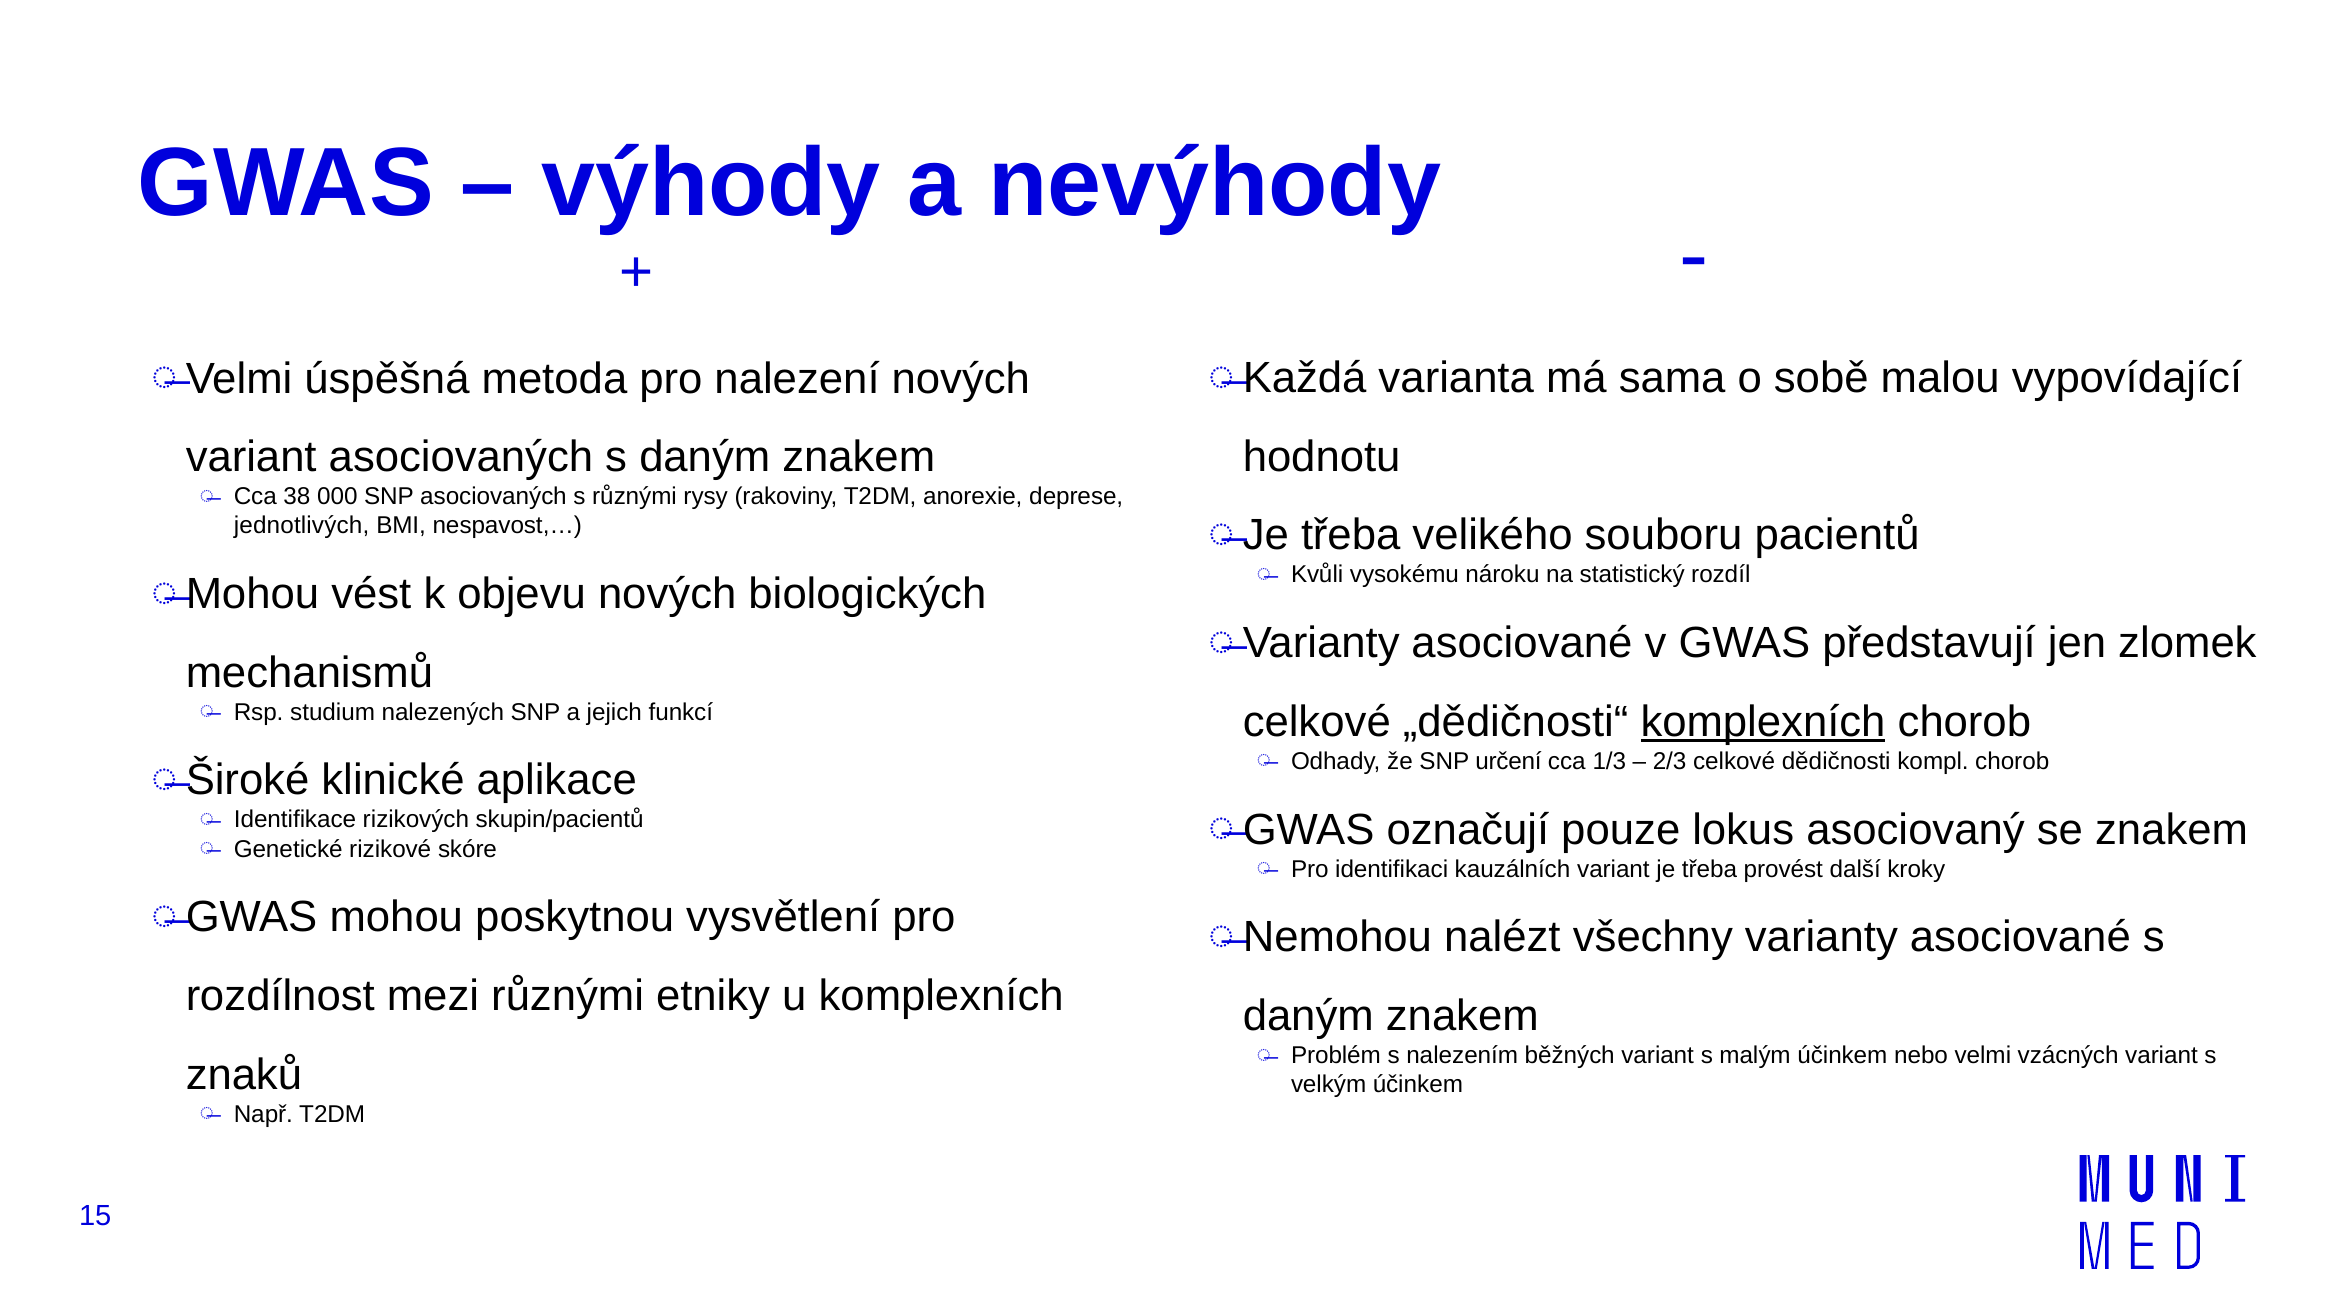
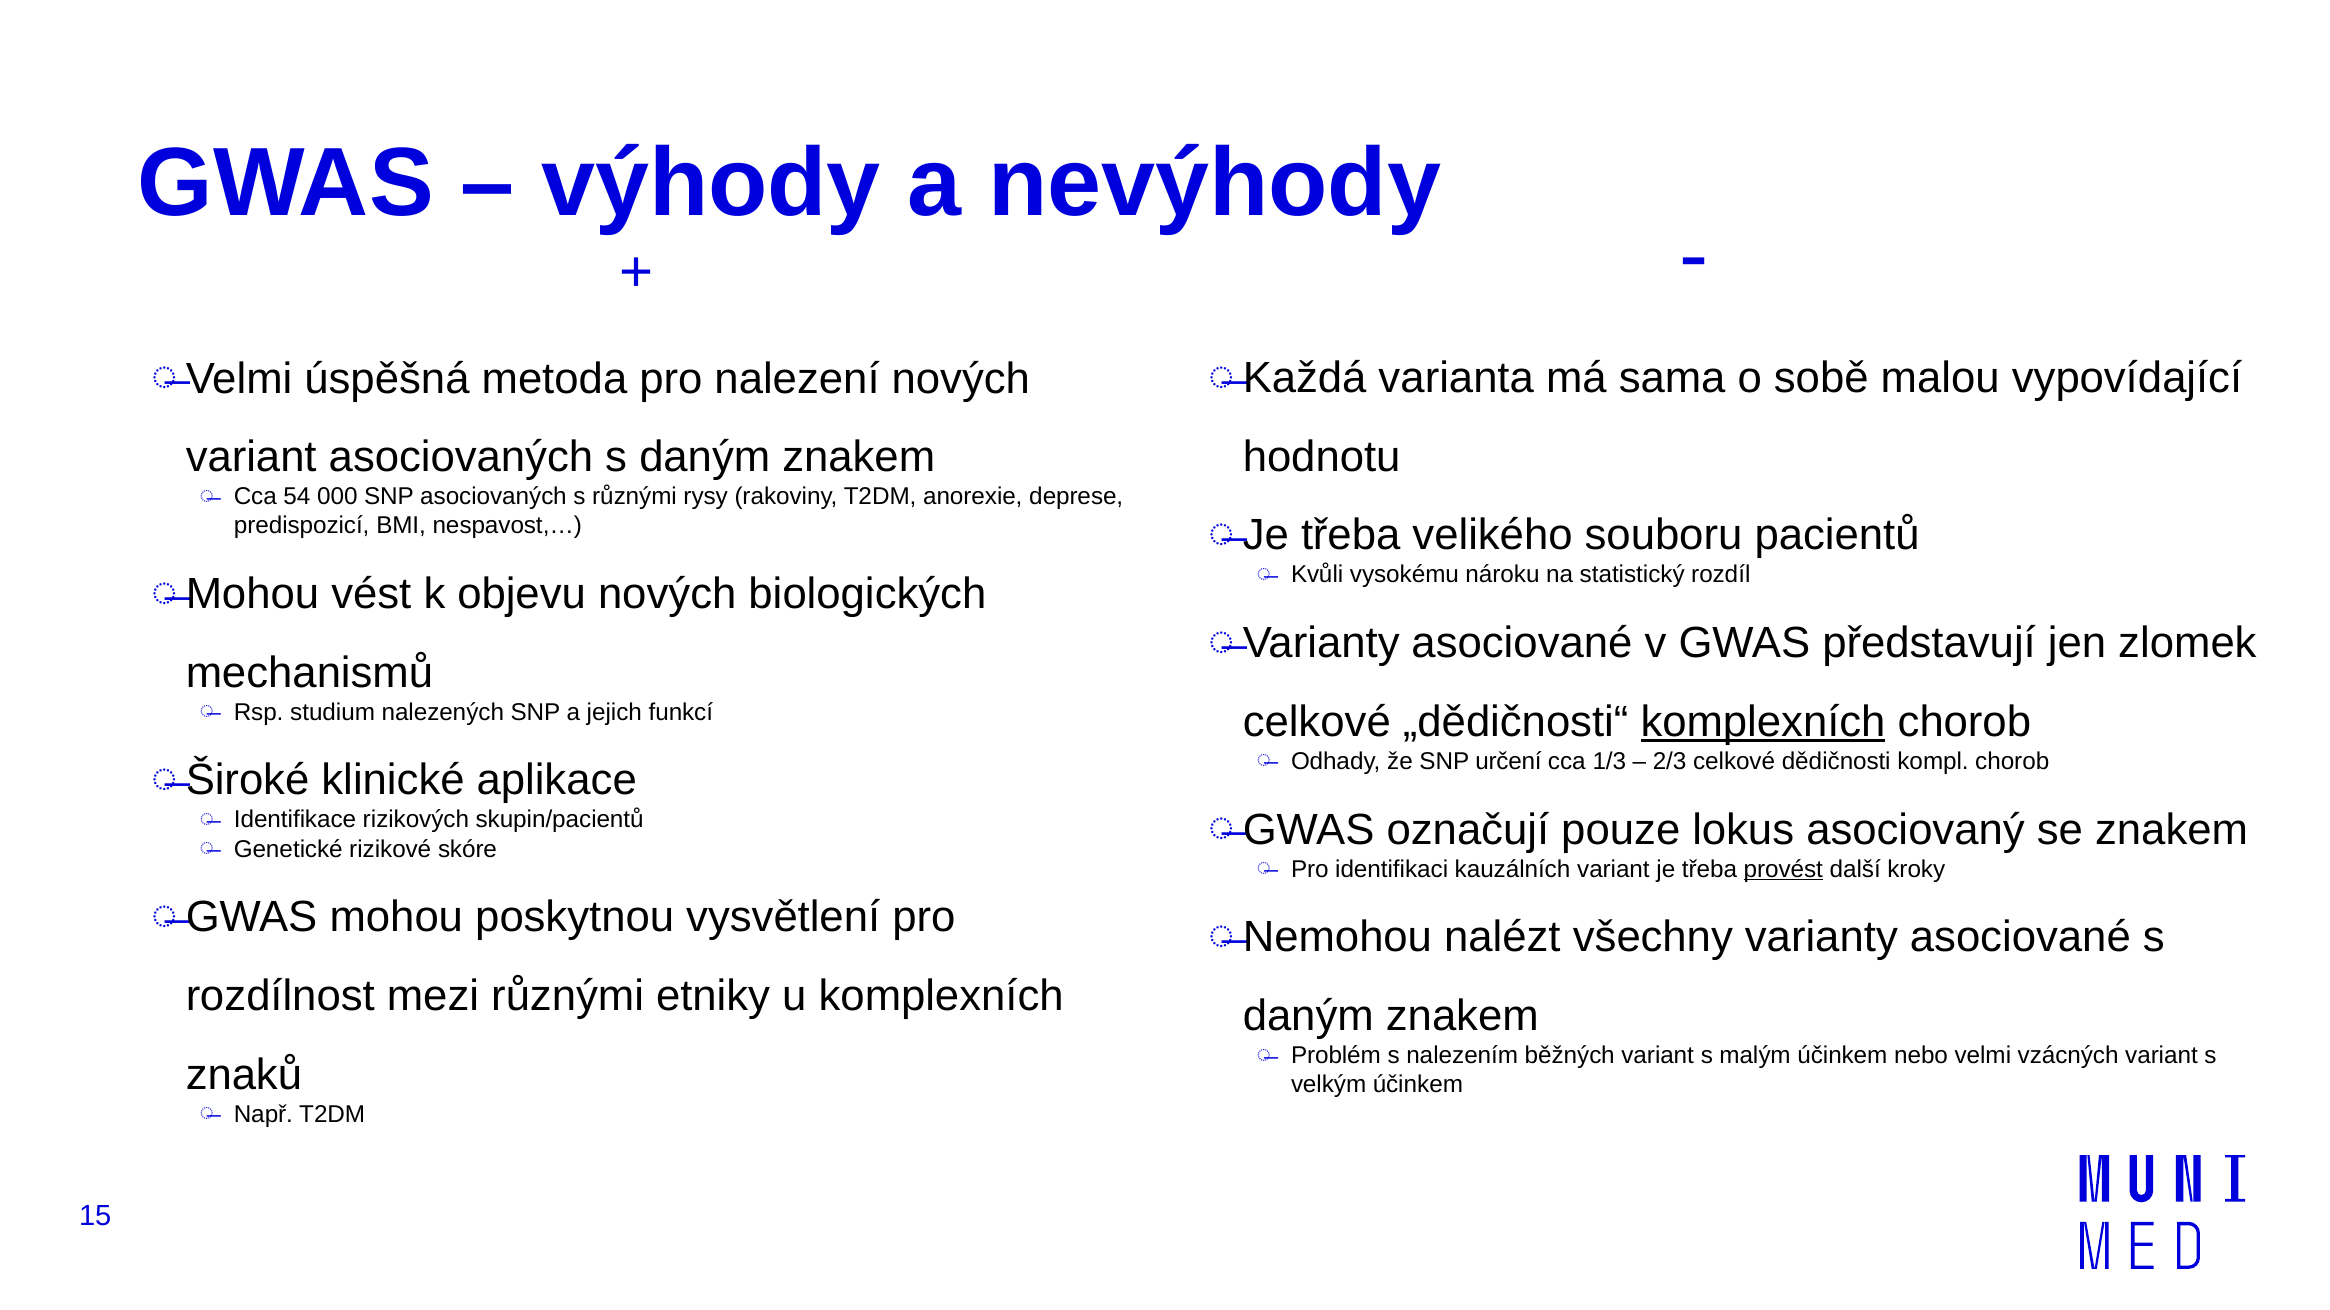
38: 38 -> 54 (297, 497)
jednotlivých: jednotlivých -> predispozicí (302, 526)
provést underline: none -> present (1783, 869)
